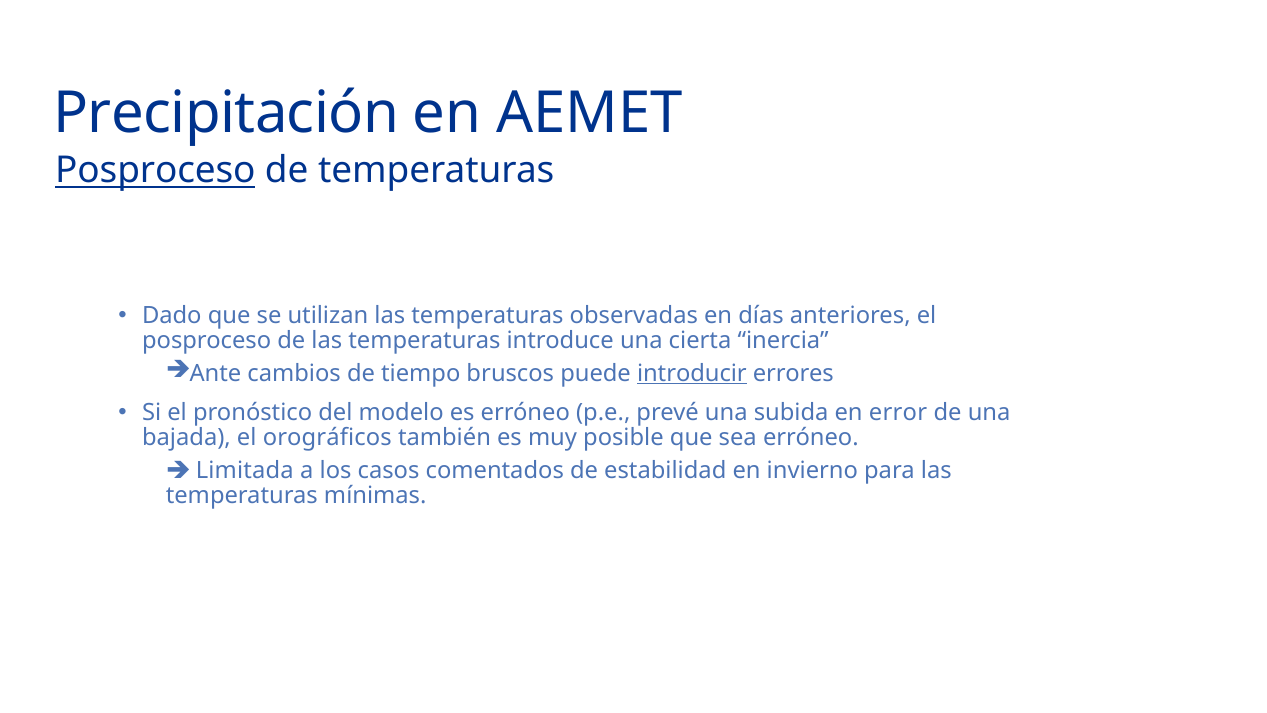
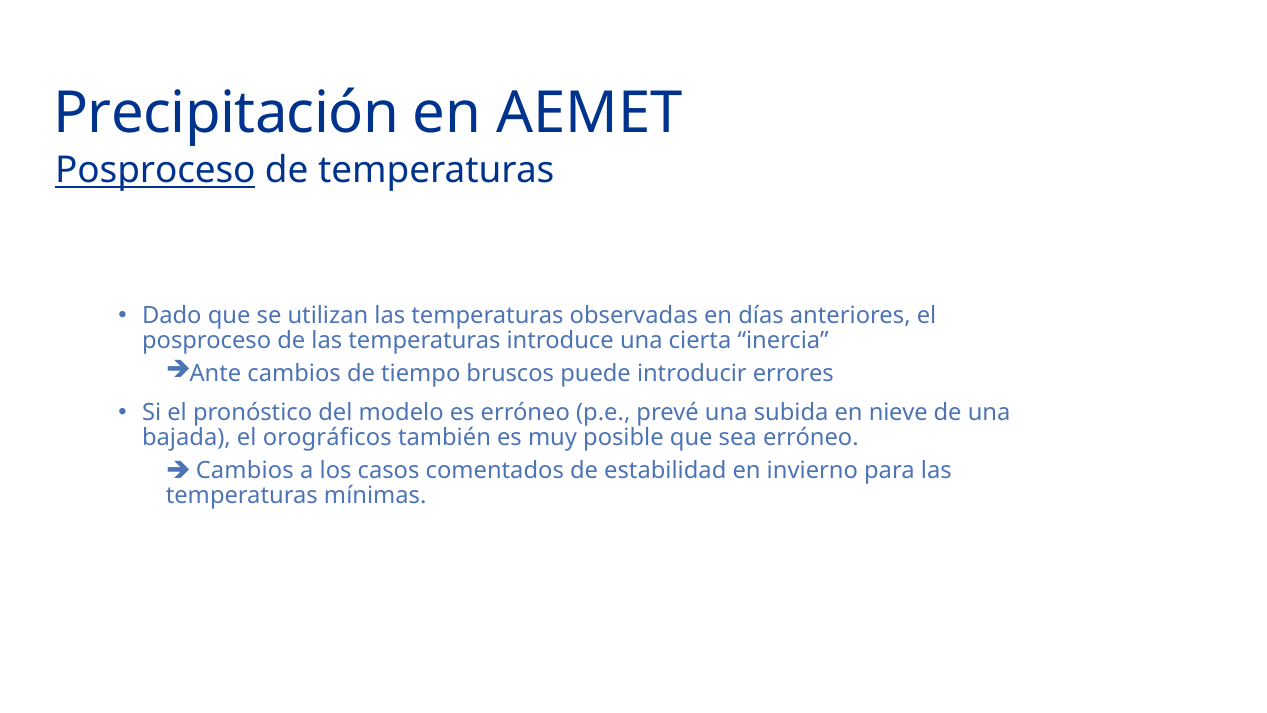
introducir underline: present -> none (692, 373)
error: error -> nieve (898, 412)
Limitada: Limitada -> Cambios (245, 470)
